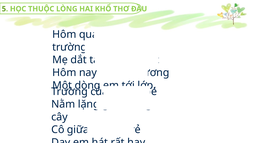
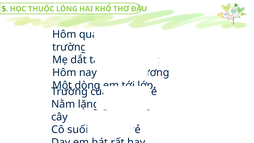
Cô giữa: giữa -> suối (78, 130)
